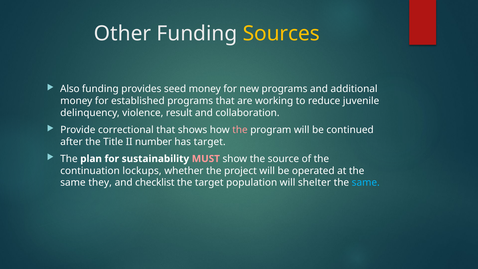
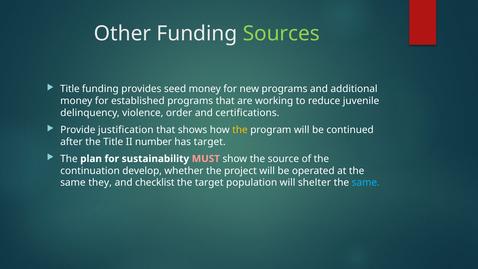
Sources colour: yellow -> light green (281, 34)
Also: Also -> Title (70, 89)
result: result -> order (179, 113)
collaboration: collaboration -> certifications (247, 113)
correctional: correctional -> justification (126, 130)
the colour: pink -> yellow (240, 130)
lockups: lockups -> develop (142, 171)
